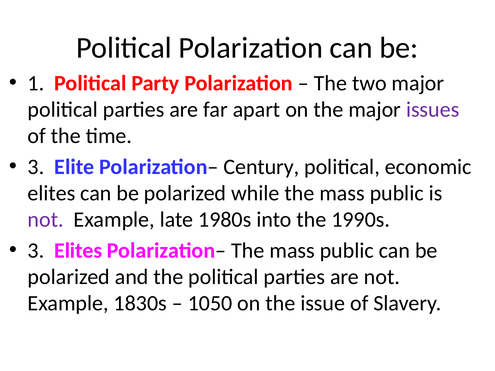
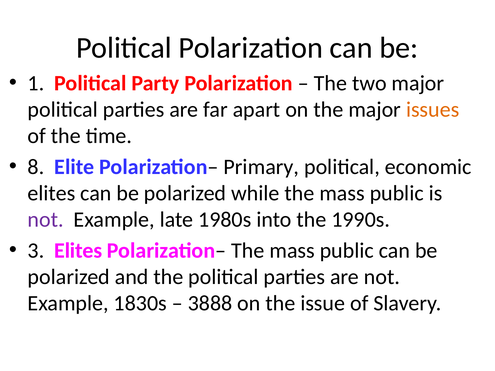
issues colour: purple -> orange (433, 110)
3: 3 -> 8 (36, 167)
Century: Century -> Primary (261, 167)
1050: 1050 -> 3888 (210, 303)
